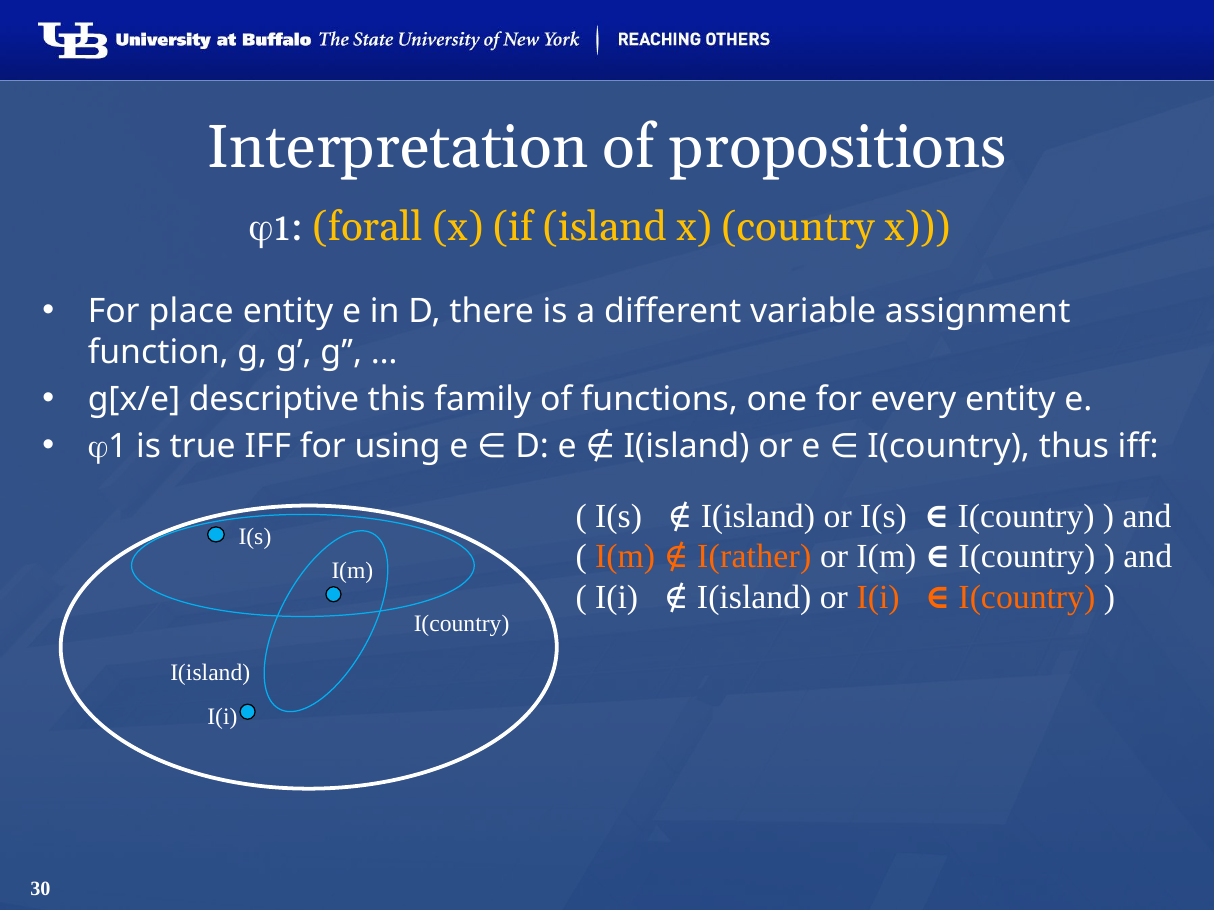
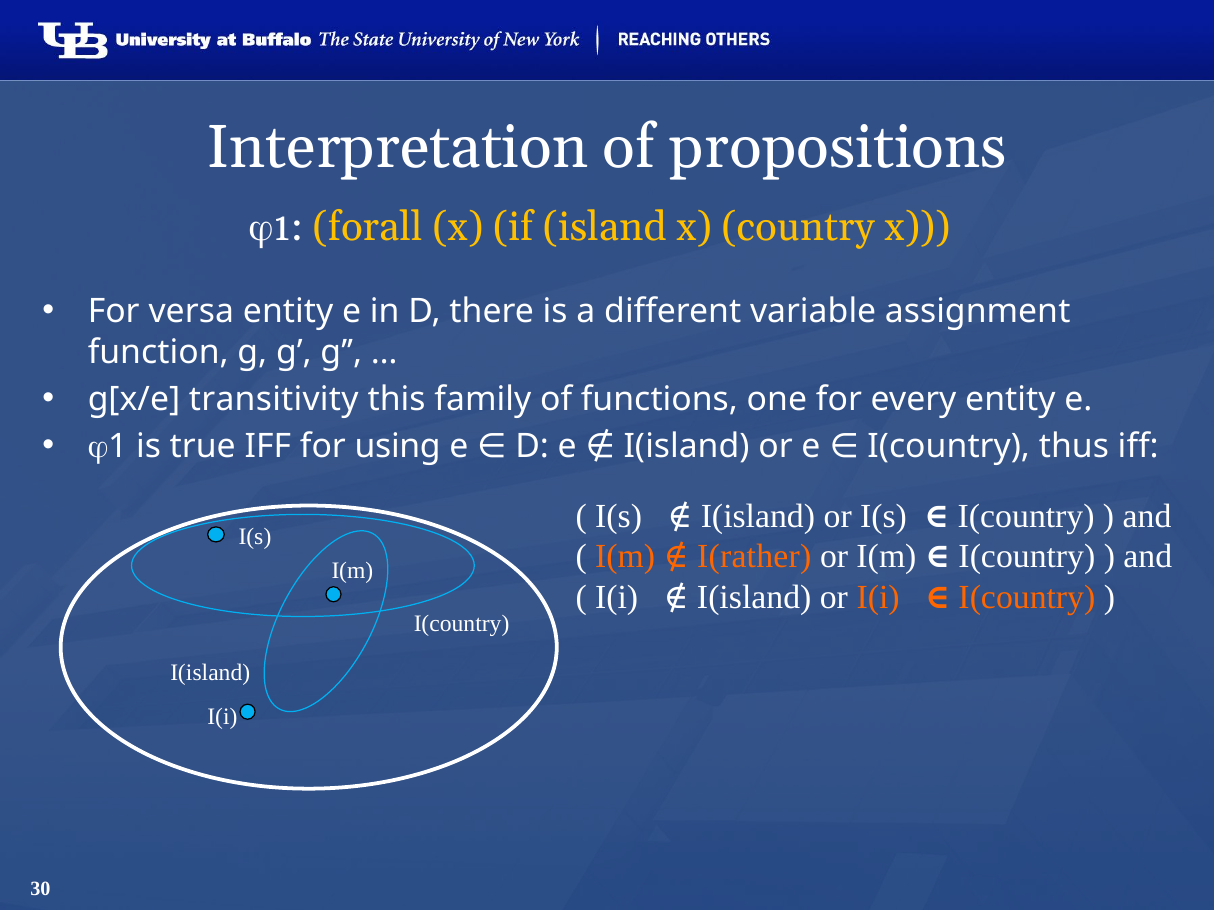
place: place -> versa (191, 312)
descriptive: descriptive -> transitivity (274, 400)
